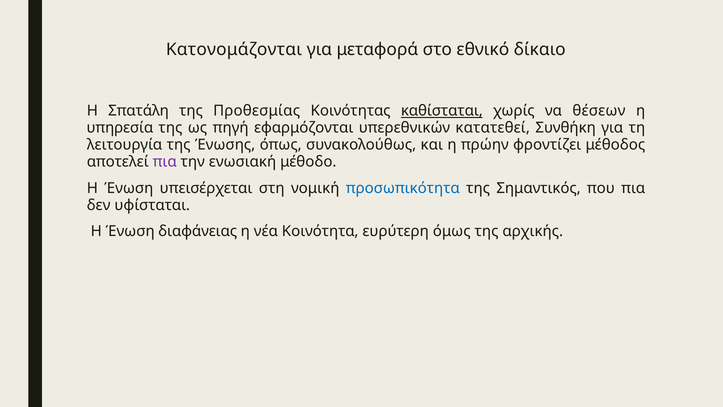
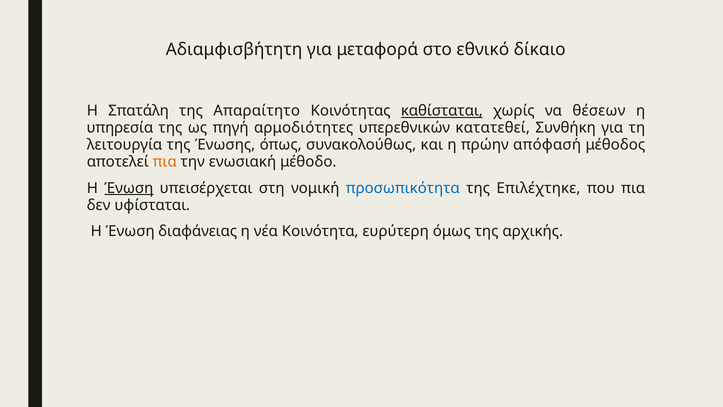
Κατονομάζονται: Κατονομάζονται -> Αδιαμφισβήτητη (234, 49)
Προθεσμίας: Προθεσμίας -> Απαραίτητο (257, 111)
εφαρμόζονται: εφαρμόζονται -> αρμοδιότητες (304, 128)
φροντίζει: φροντίζει -> απόφασή (547, 145)
πια colour: purple -> orange (165, 162)
Ένωση underline: none -> present (129, 188)
Σημαντικός: Σημαντικός -> Επιλέχτηκε (538, 188)
